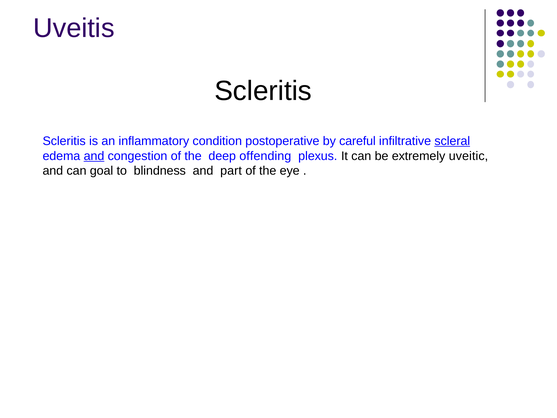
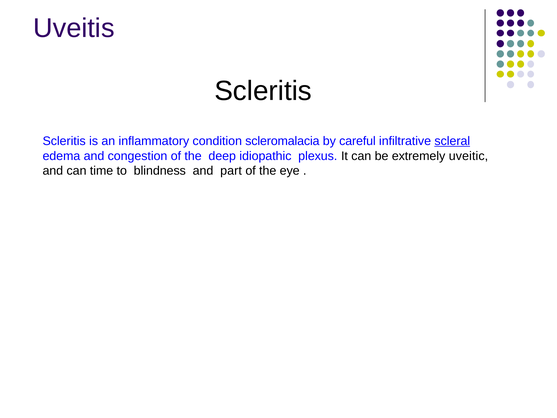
postoperative: postoperative -> scleromalacia (282, 141)
and underline: present -> none (94, 156)
offending: offending -> idiopathic (265, 156)
goal: goal -> time (102, 171)
